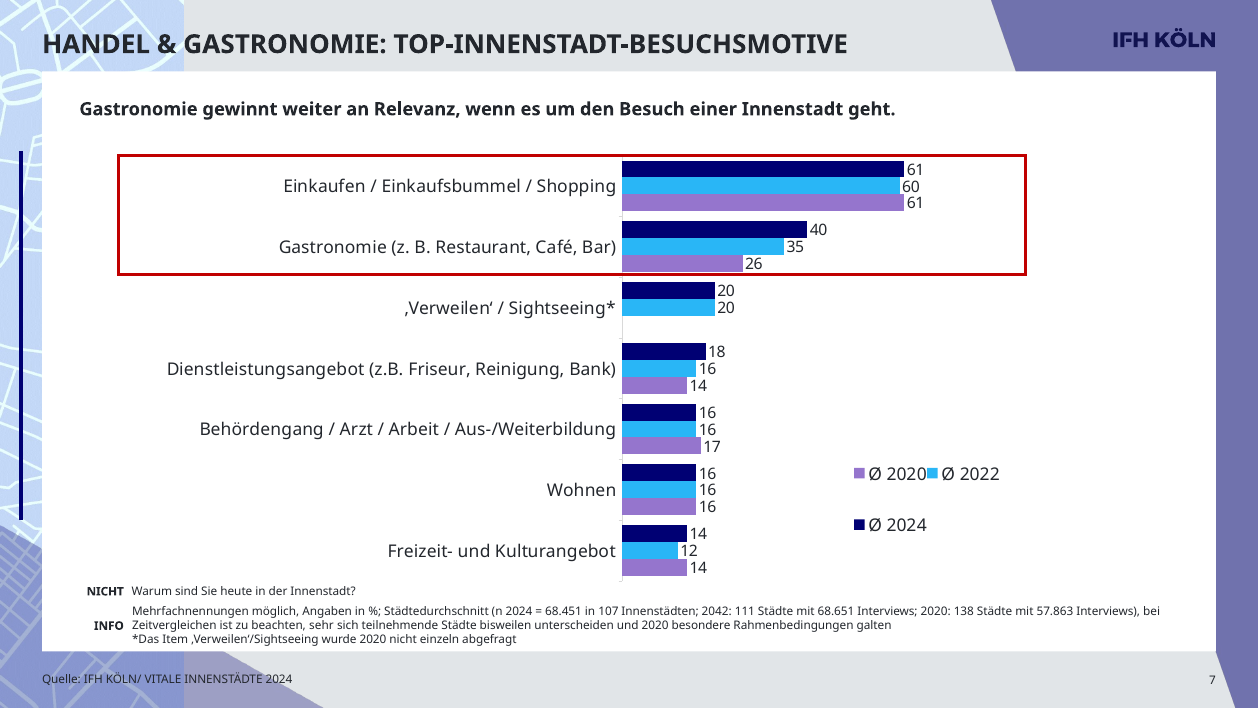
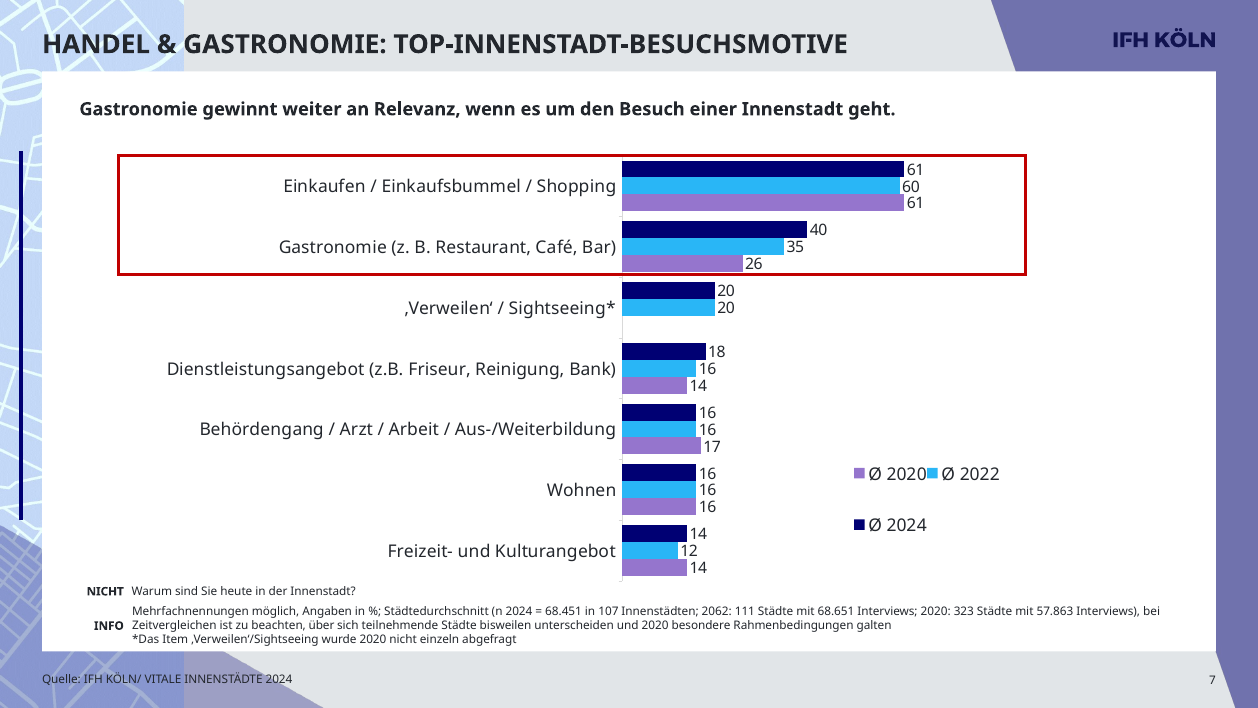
2042: 2042 -> 2062 (717, 611)
138: 138 -> 323 (964, 611)
sehr: sehr -> über (322, 626)
